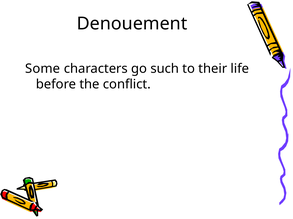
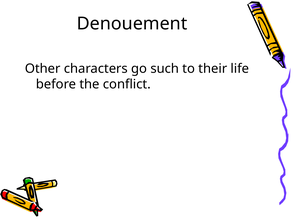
Some: Some -> Other (43, 69)
